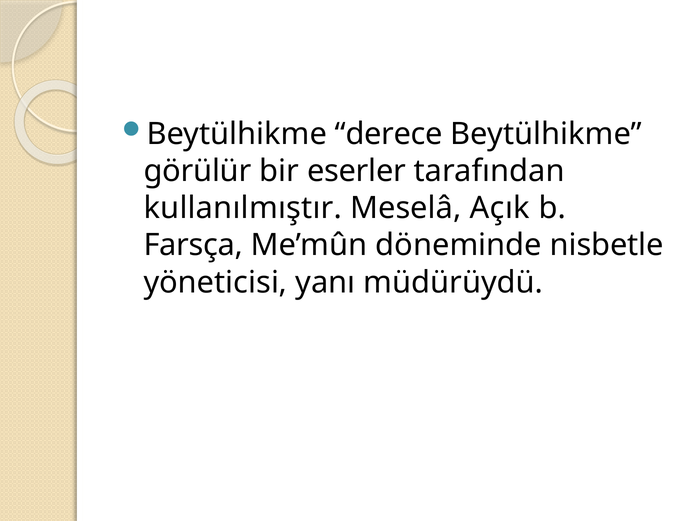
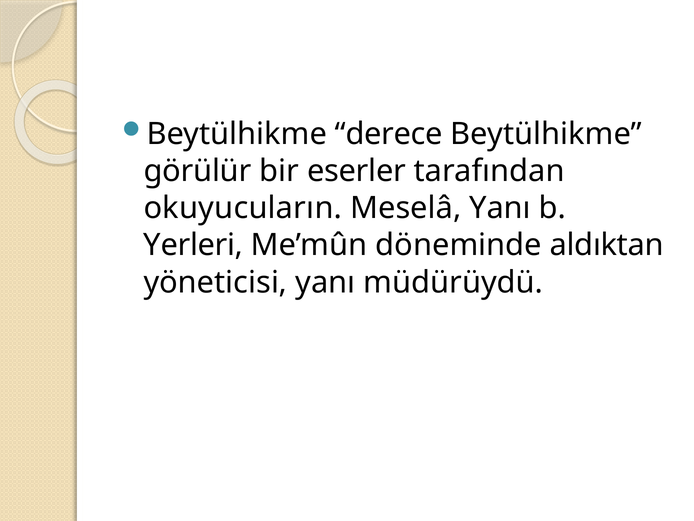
kullanılmıştır: kullanılmıştır -> okuyucuların (243, 208)
Meselâ Açık: Açık -> Yanı (500, 208)
Farsça: Farsça -> Yerleri (193, 245)
nisbetle: nisbetle -> aldıktan (607, 245)
